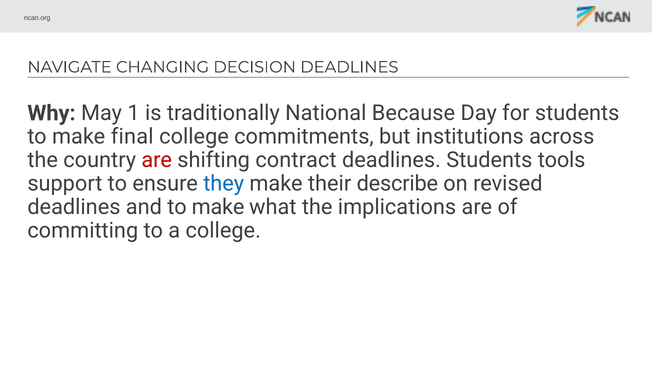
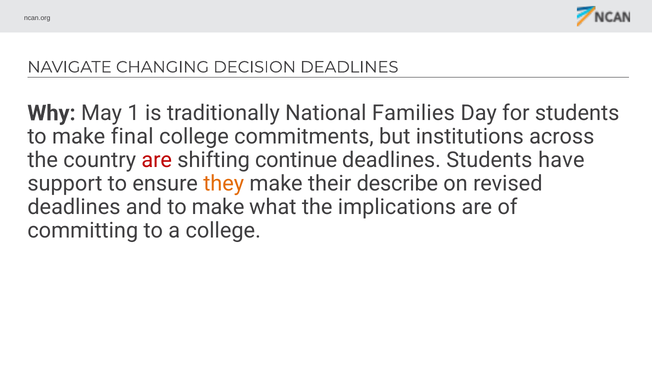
Because: Because -> Families (413, 113)
contract: contract -> continue (296, 160)
tools: tools -> have (561, 160)
they colour: blue -> orange (224, 184)
